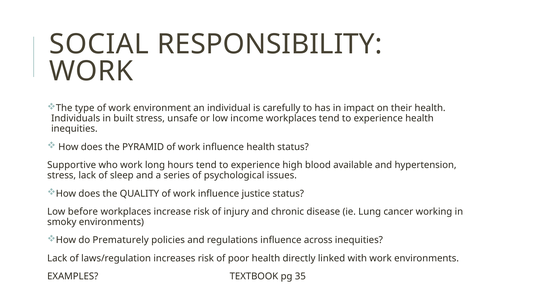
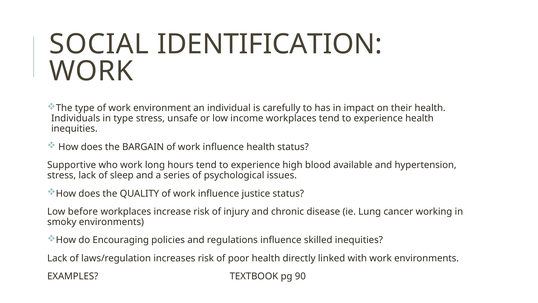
RESPONSIBILITY: RESPONSIBILITY -> IDENTIFICATION (270, 44)
in built: built -> type (123, 118)
PYRAMID: PYRAMID -> BARGAIN (143, 147)
Prematurely: Prematurely -> Encouraging (121, 240)
across: across -> skilled (318, 240)
35: 35 -> 90 (300, 276)
